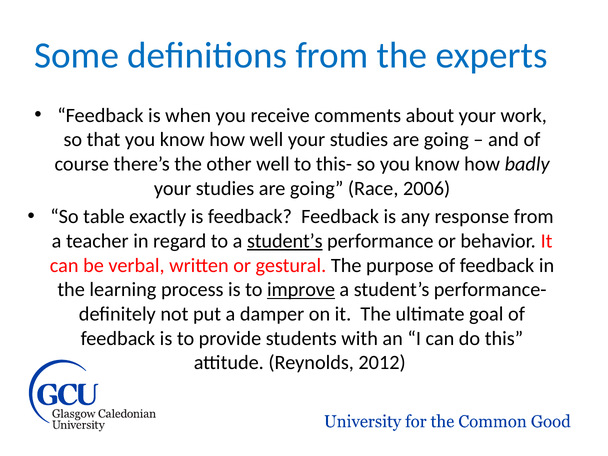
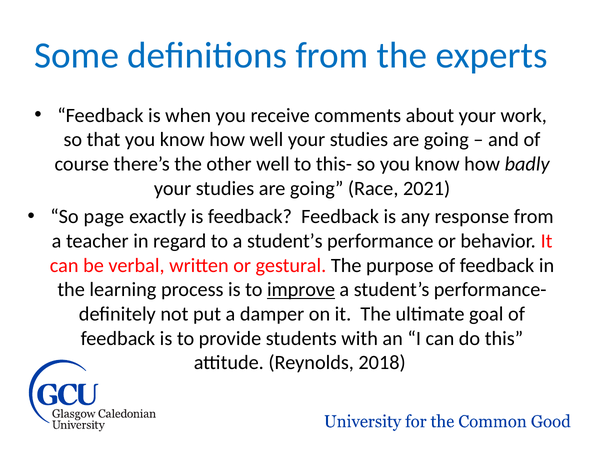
2006: 2006 -> 2021 (427, 188)
table: table -> page (104, 217)
student’s underline: present -> none (285, 241)
2012: 2012 -> 2018 (382, 363)
